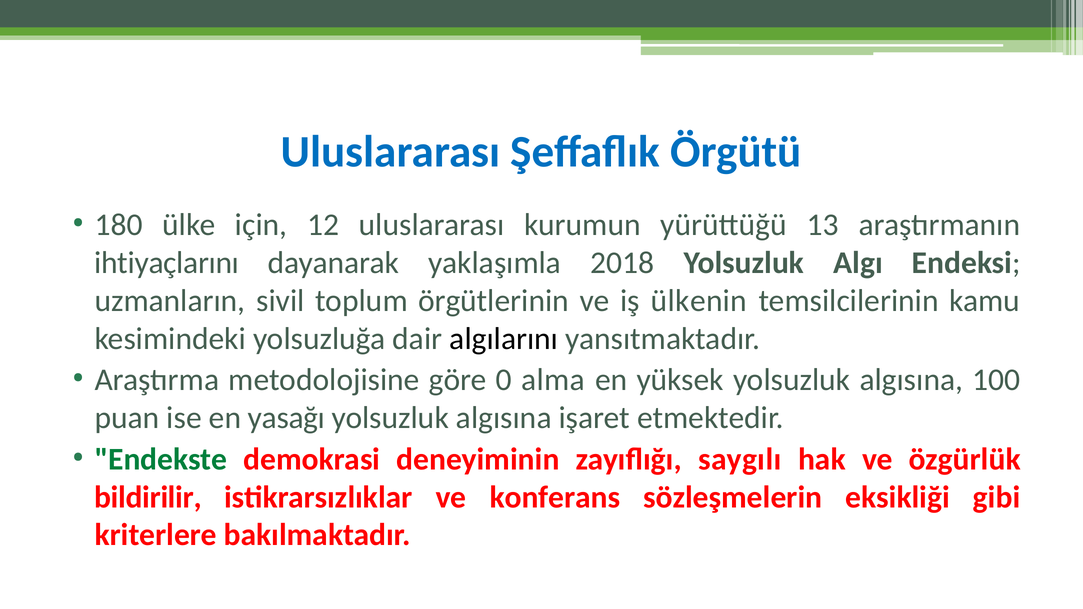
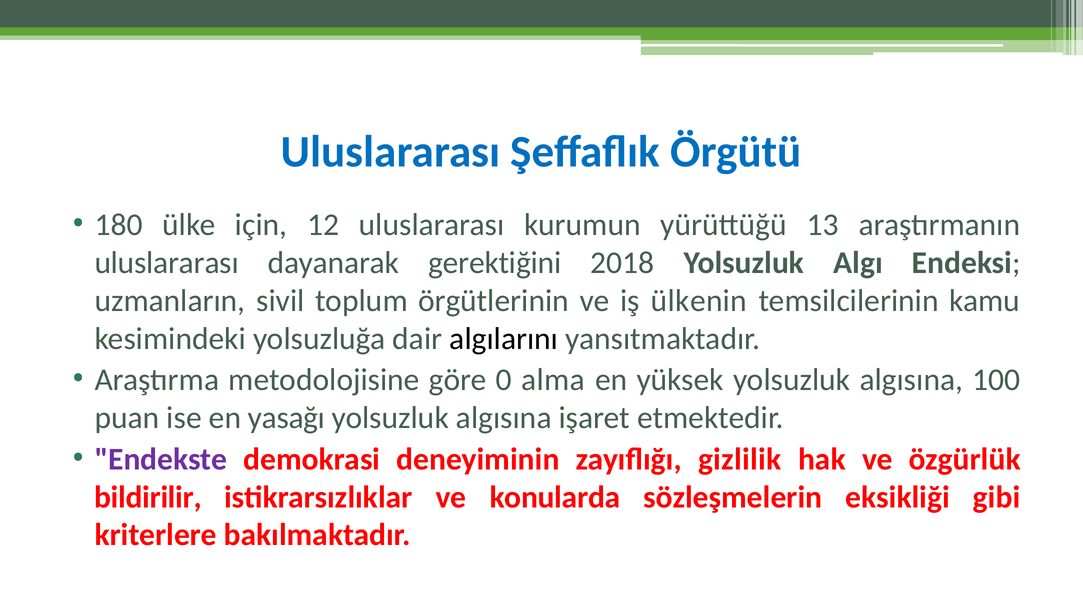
ihtiyaçlarını: ihtiyaçlarını -> uluslararası (167, 263)
yaklaşımla: yaklaşımla -> gerektiğini (495, 263)
Endekste colour: green -> purple (161, 459)
saygılı: saygılı -> gizlilik (740, 459)
konferans: konferans -> konularda (555, 497)
